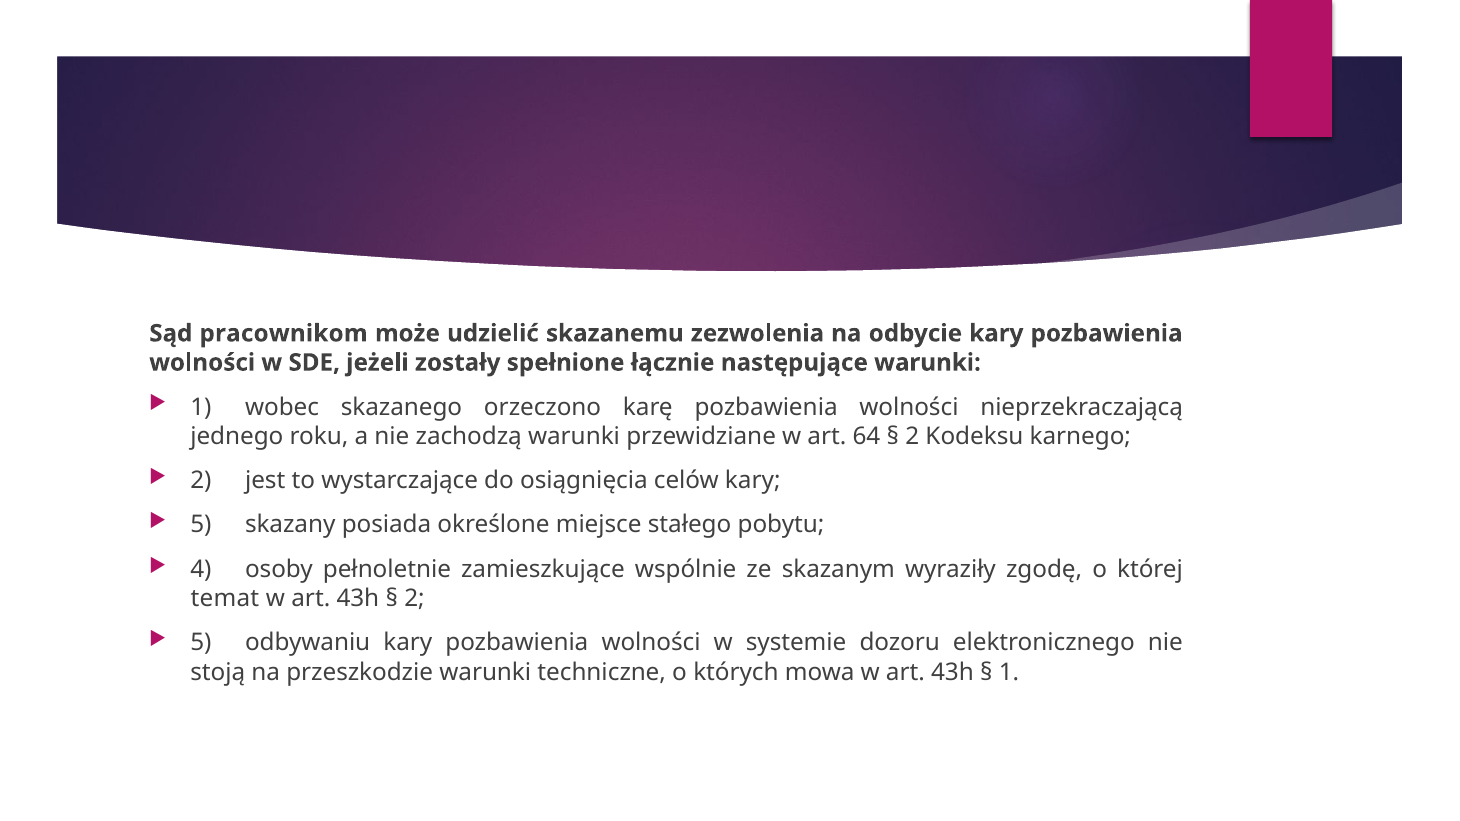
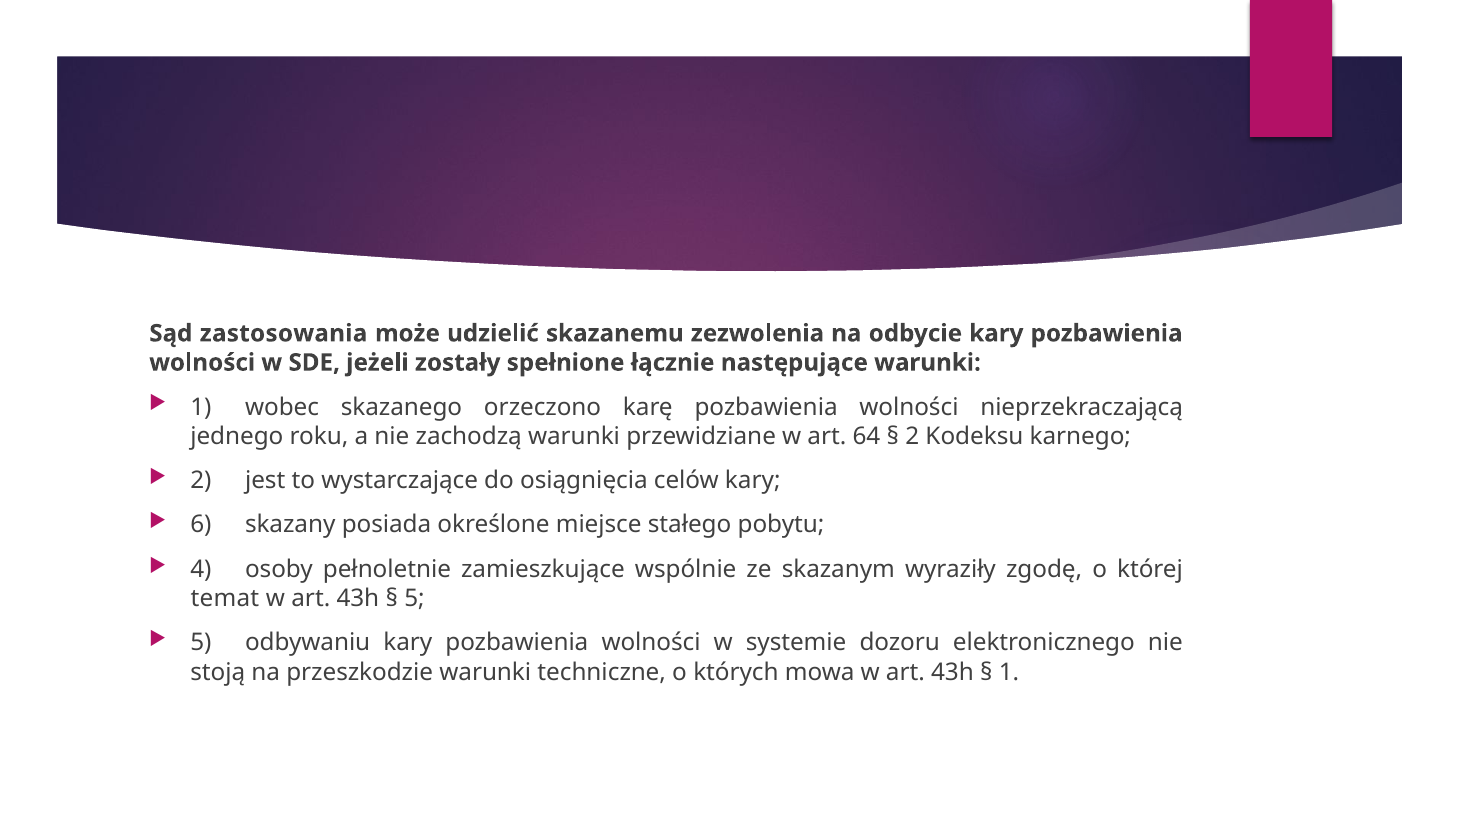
pracownikom: pracownikom -> zastosowania (284, 334)
5: 5 -> 6 (201, 525)
2: 2 -> 5 (414, 599)
